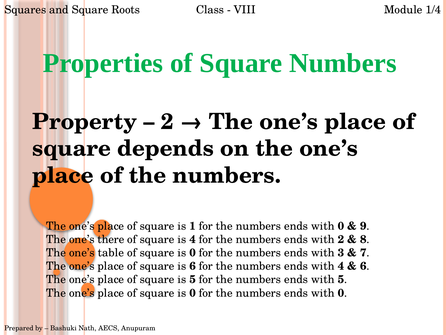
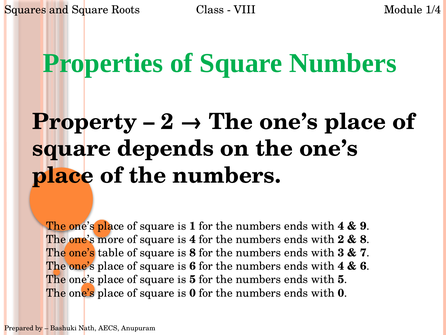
0: 0 -> 4 (341, 226)
there: there -> more (111, 239)
0: 0 -> 8 (193, 252)
